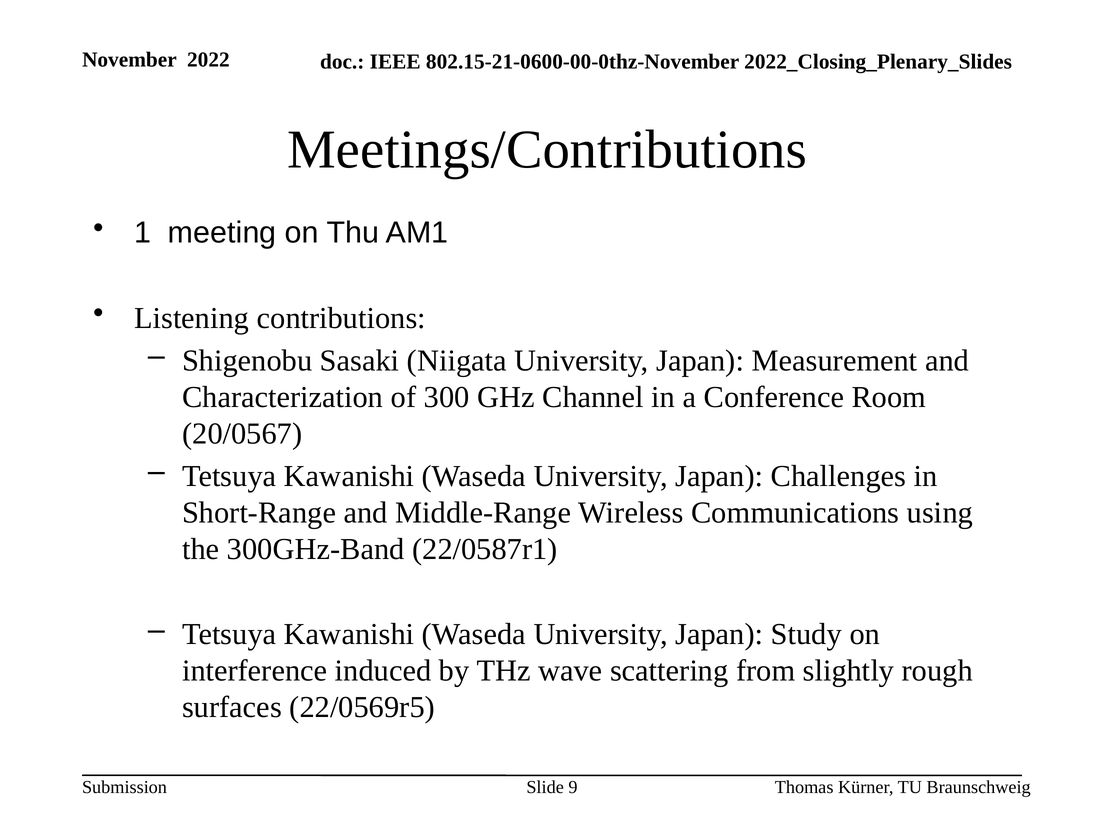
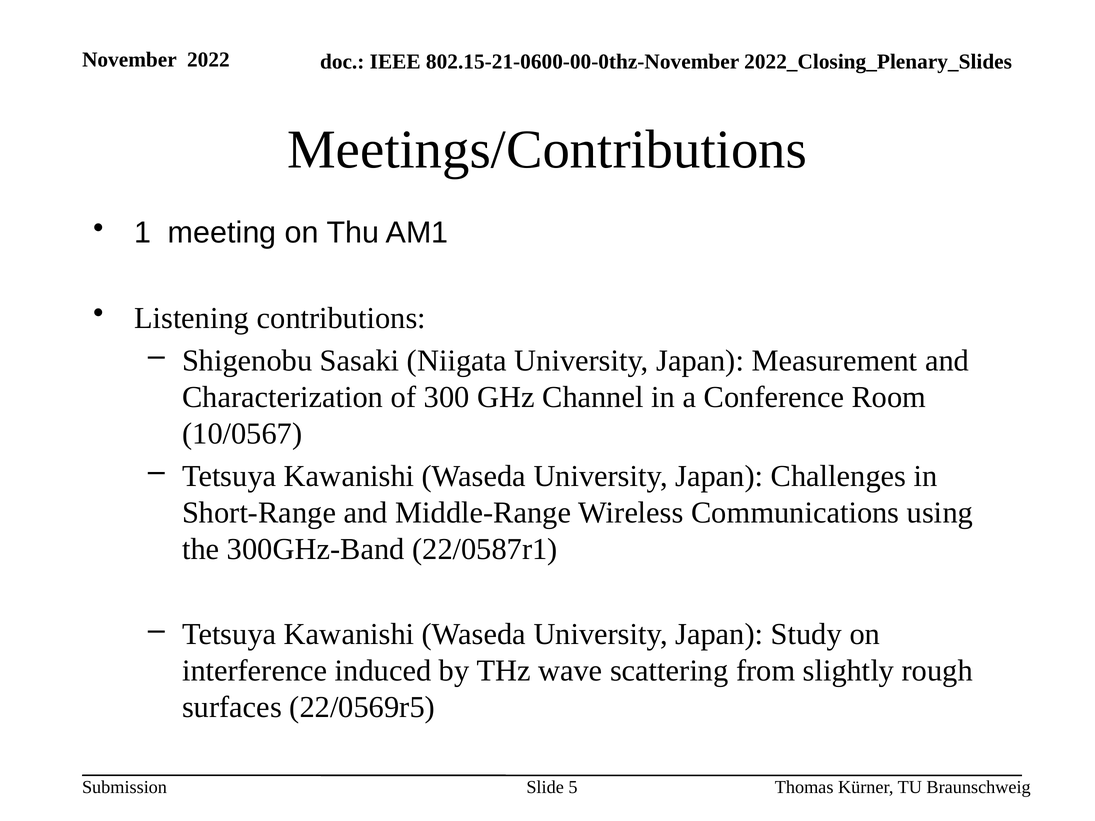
20/0567: 20/0567 -> 10/0567 (242, 434)
9: 9 -> 5 (573, 788)
